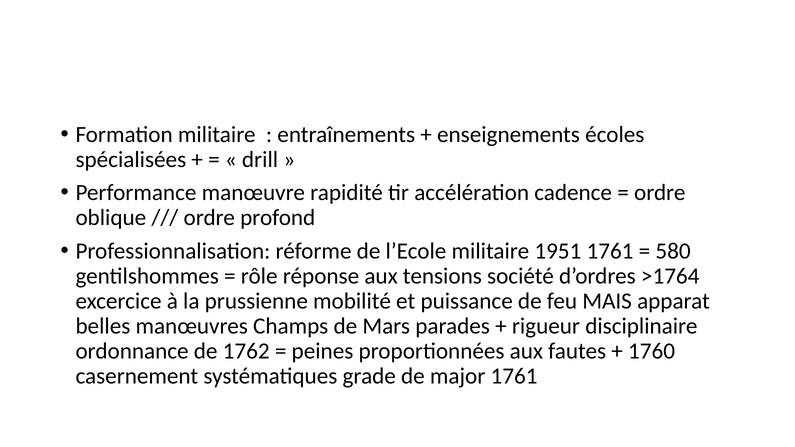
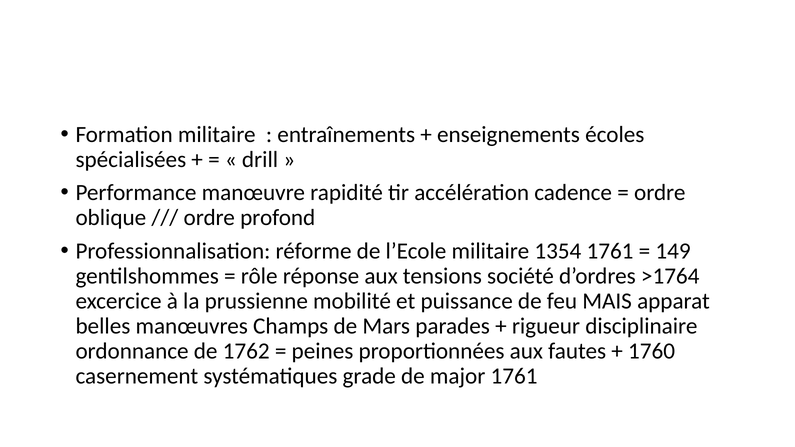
1951: 1951 -> 1354 (558, 251)
580: 580 -> 149 (673, 251)
